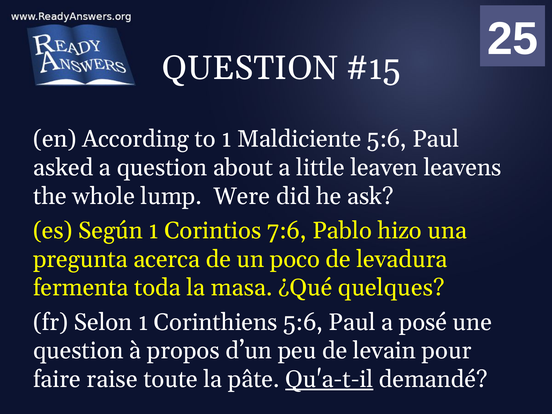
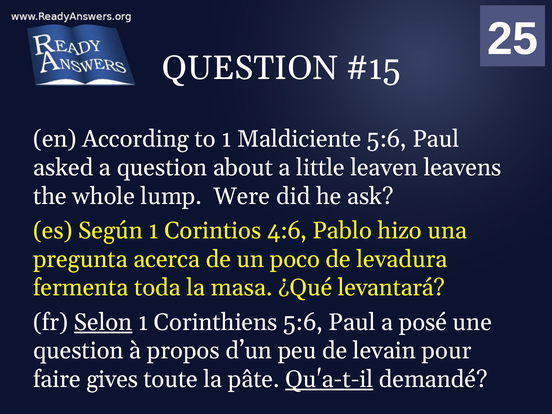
7:6: 7:6 -> 4:6 (287, 231)
quelques: quelques -> levantará (391, 288)
Selon underline: none -> present (103, 322)
raise: raise -> gives (112, 379)
